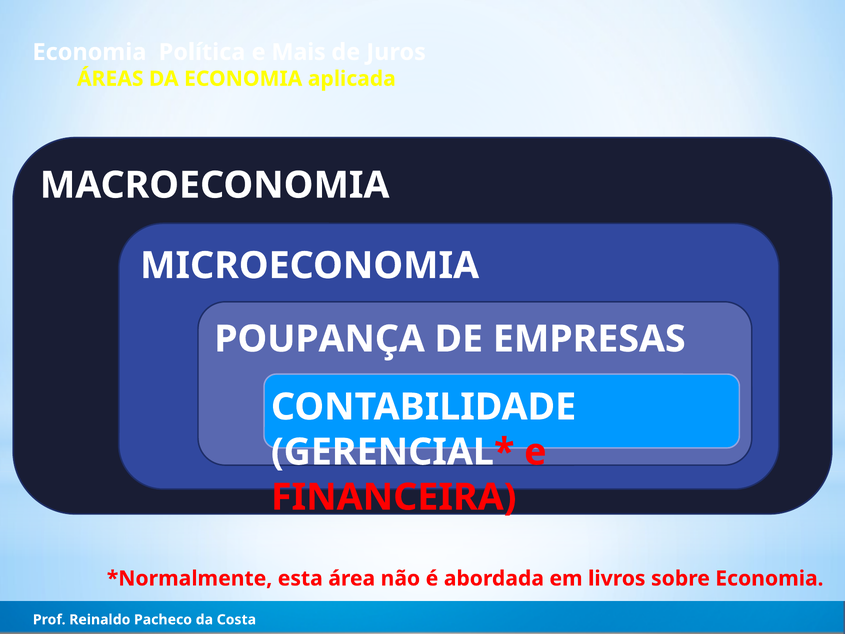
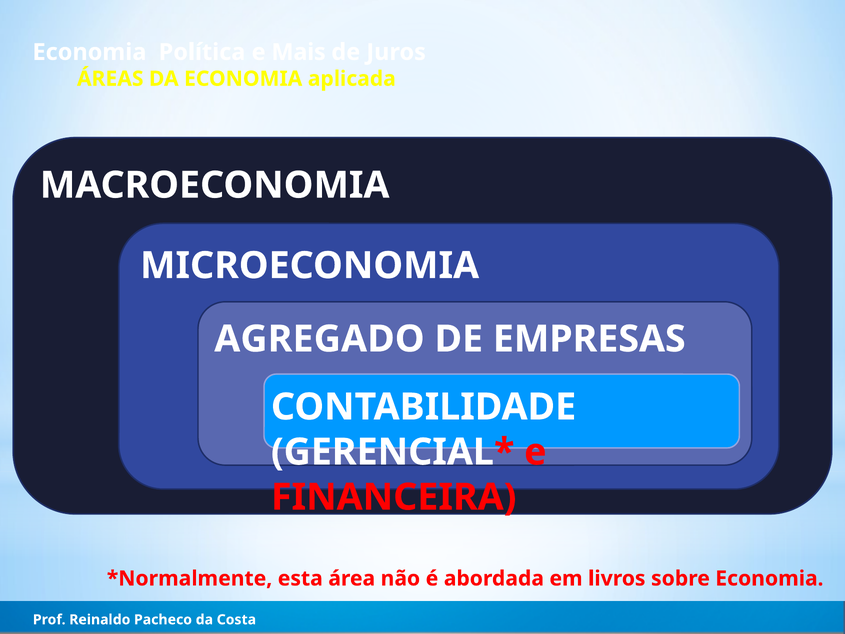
POUPANÇA: POUPANÇA -> AGREGADO (319, 339)
